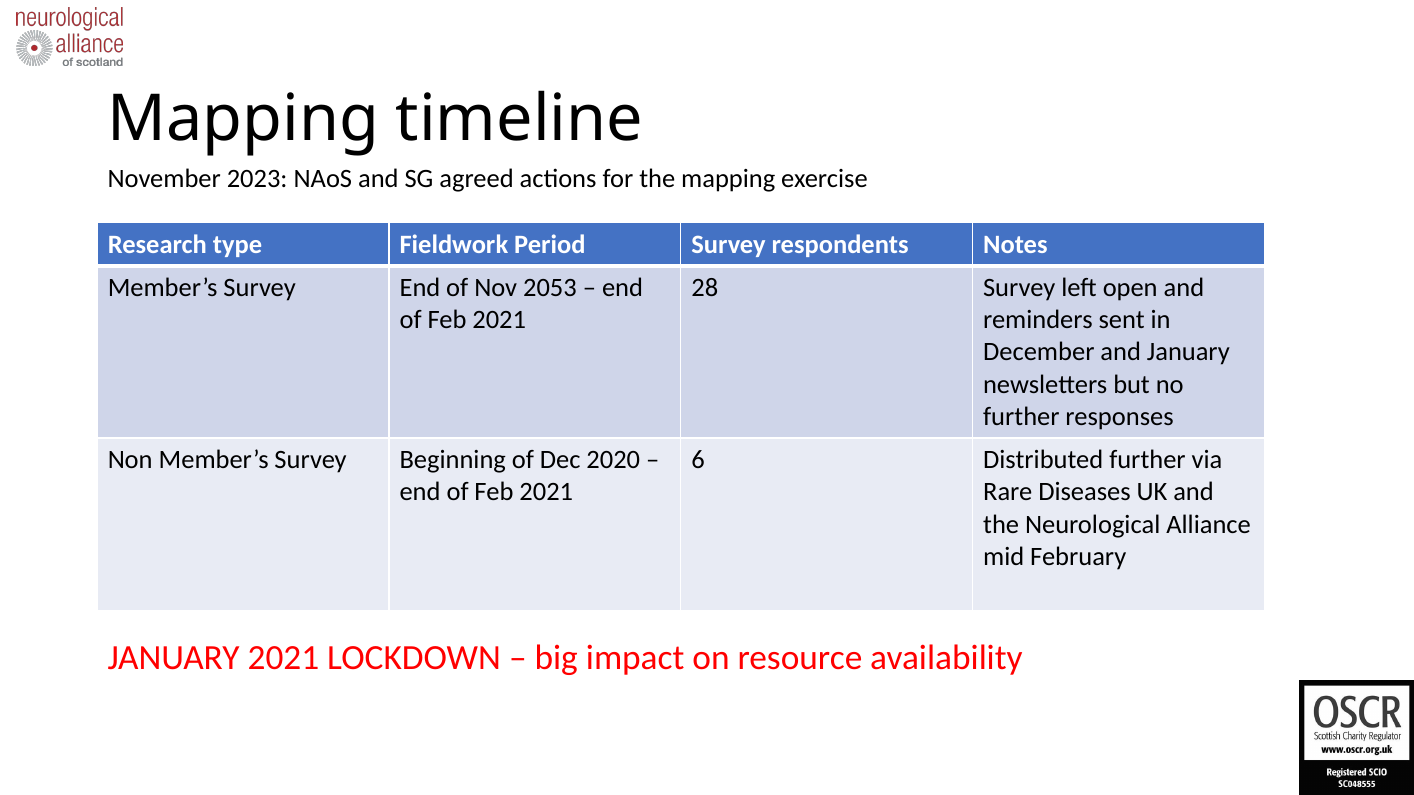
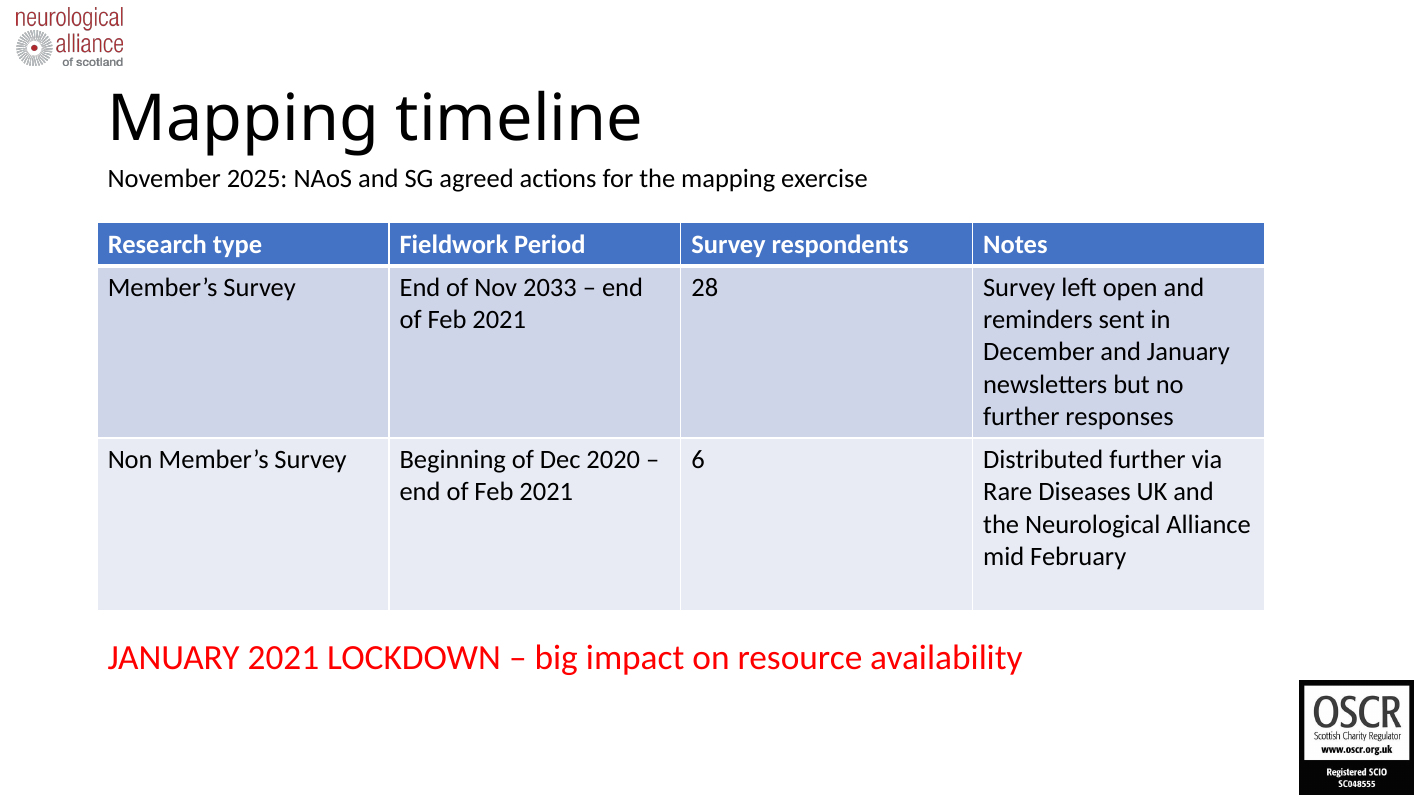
2023: 2023 -> 2025 (257, 179)
2053: 2053 -> 2033 (550, 288)
